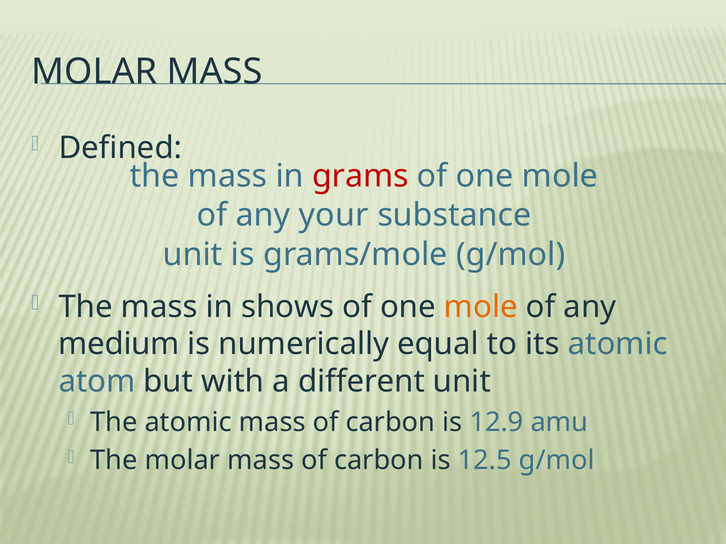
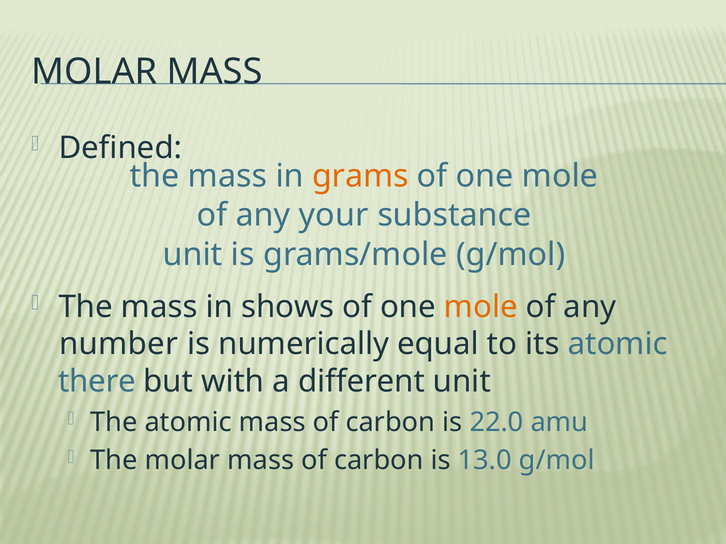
grams colour: red -> orange (360, 176)
medium: medium -> number (119, 345)
atom: atom -> there (97, 382)
12.9: 12.9 -> 22.0 (497, 423)
12.5: 12.5 -> 13.0 (485, 461)
